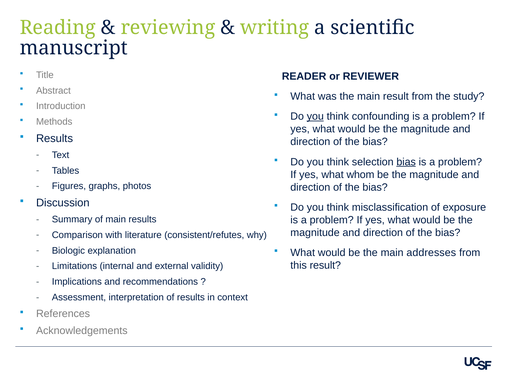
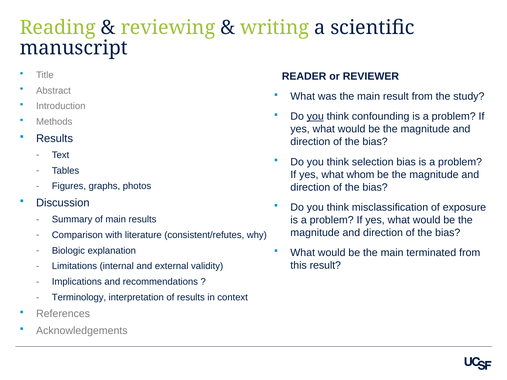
bias underline: present -> none (406, 162)
addresses: addresses -> terminated (431, 253)
Assessment: Assessment -> Terminology (79, 298)
